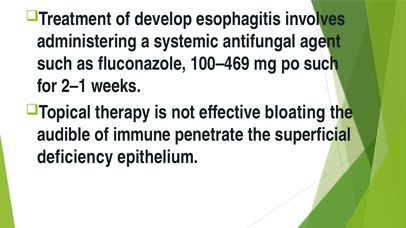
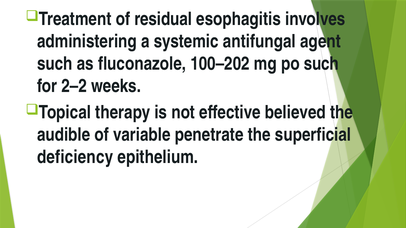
develop: develop -> residual (163, 19)
100–469: 100–469 -> 100–202 (220, 64)
2–1: 2–1 -> 2–2 (74, 86)
bloating: bloating -> believed (295, 113)
immune: immune -> variable (142, 135)
